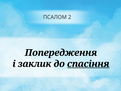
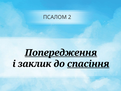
Попередження underline: none -> present (61, 53)
